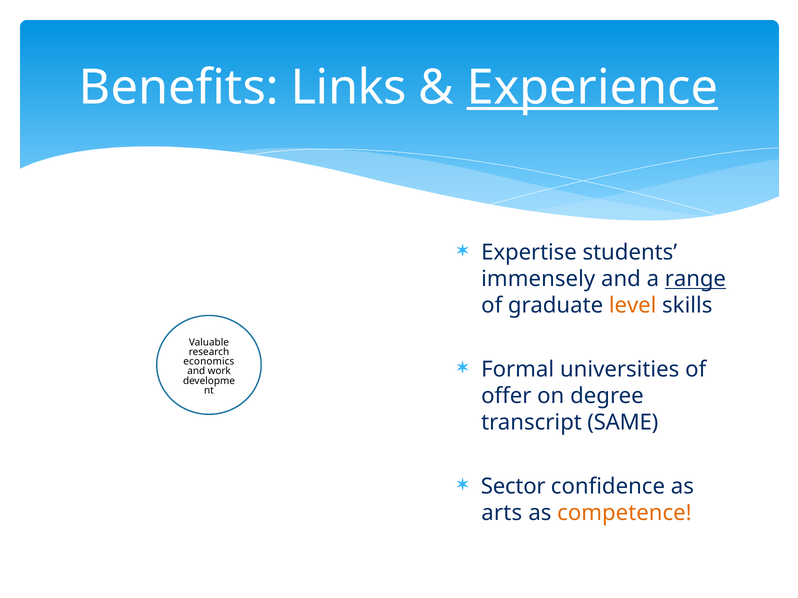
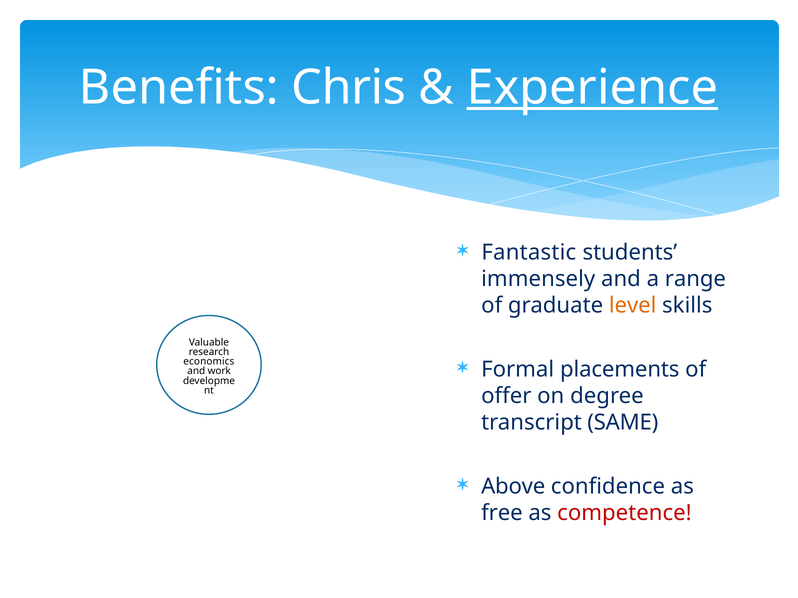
Links: Links -> Chris (349, 88)
Expertise: Expertise -> Fantastic (529, 253)
range underline: present -> none (695, 279)
universities: universities -> placements (620, 370)
Sector: Sector -> Above (513, 487)
arts: arts -> free (502, 513)
competence colour: orange -> red (624, 513)
